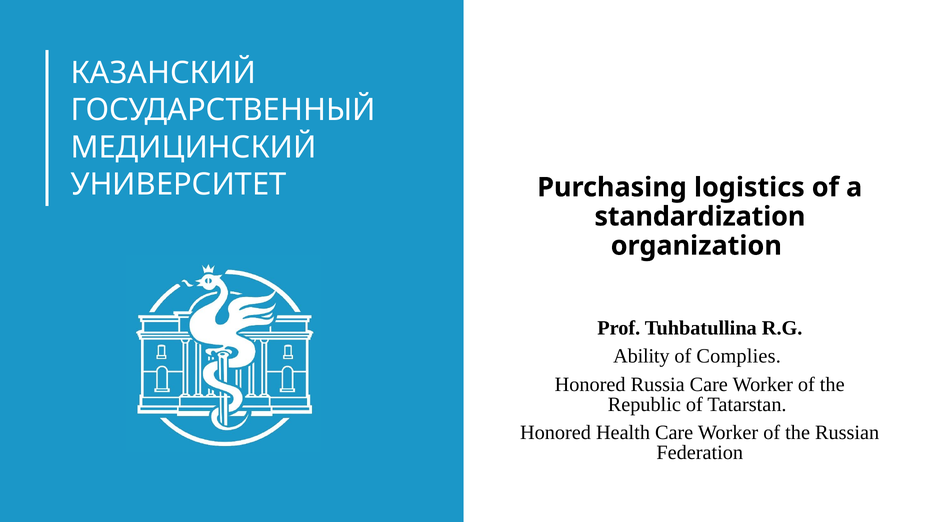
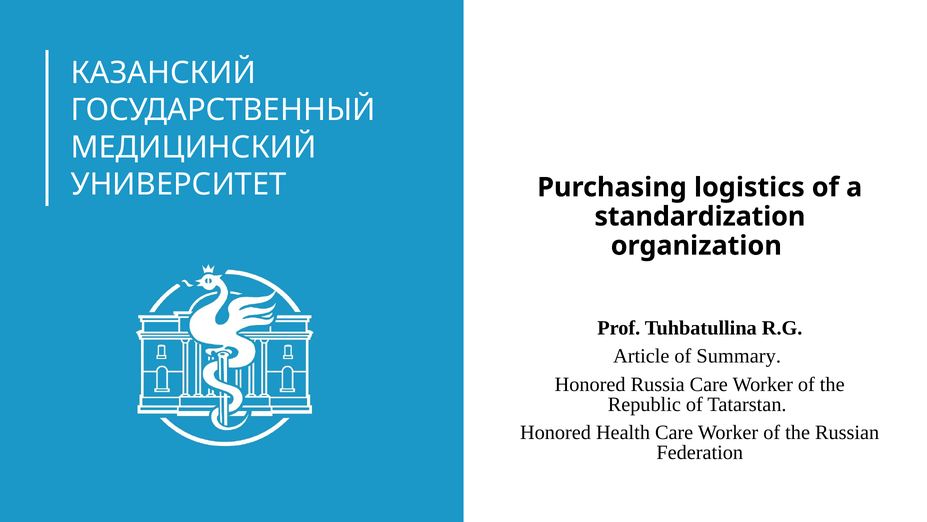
Ability: Ability -> Article (641, 356)
Complies: Complies -> Summary (739, 356)
